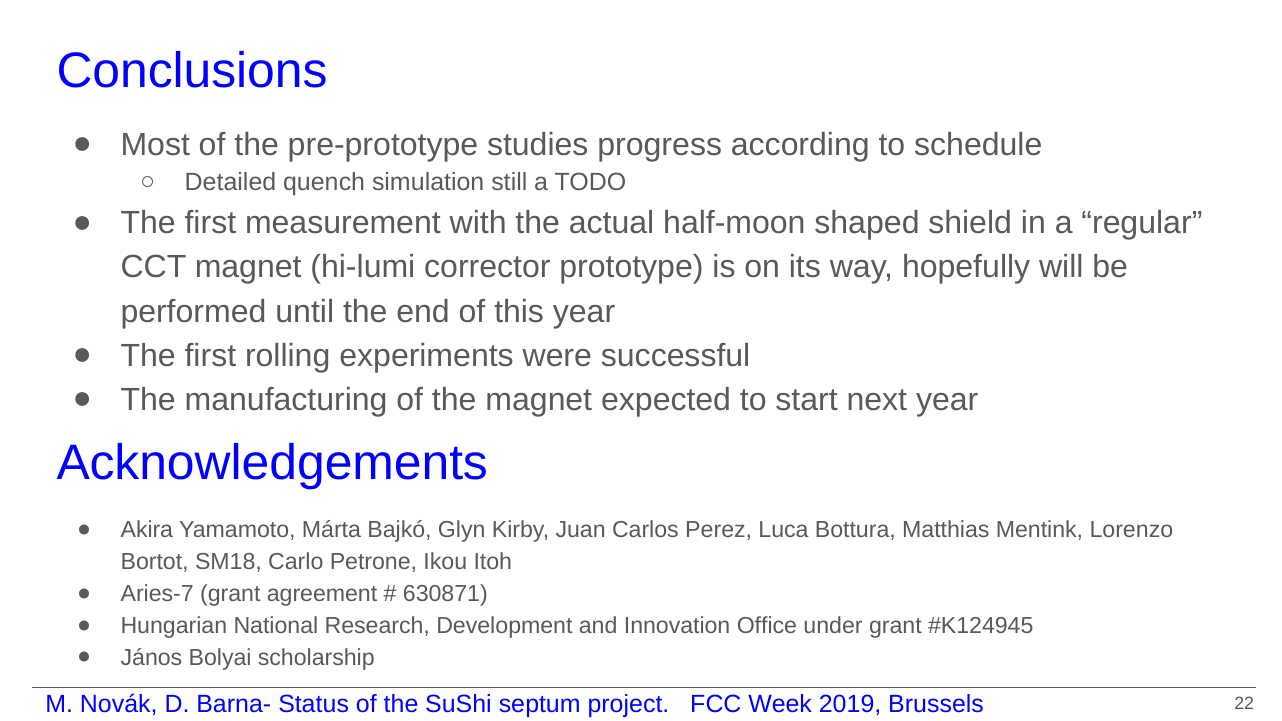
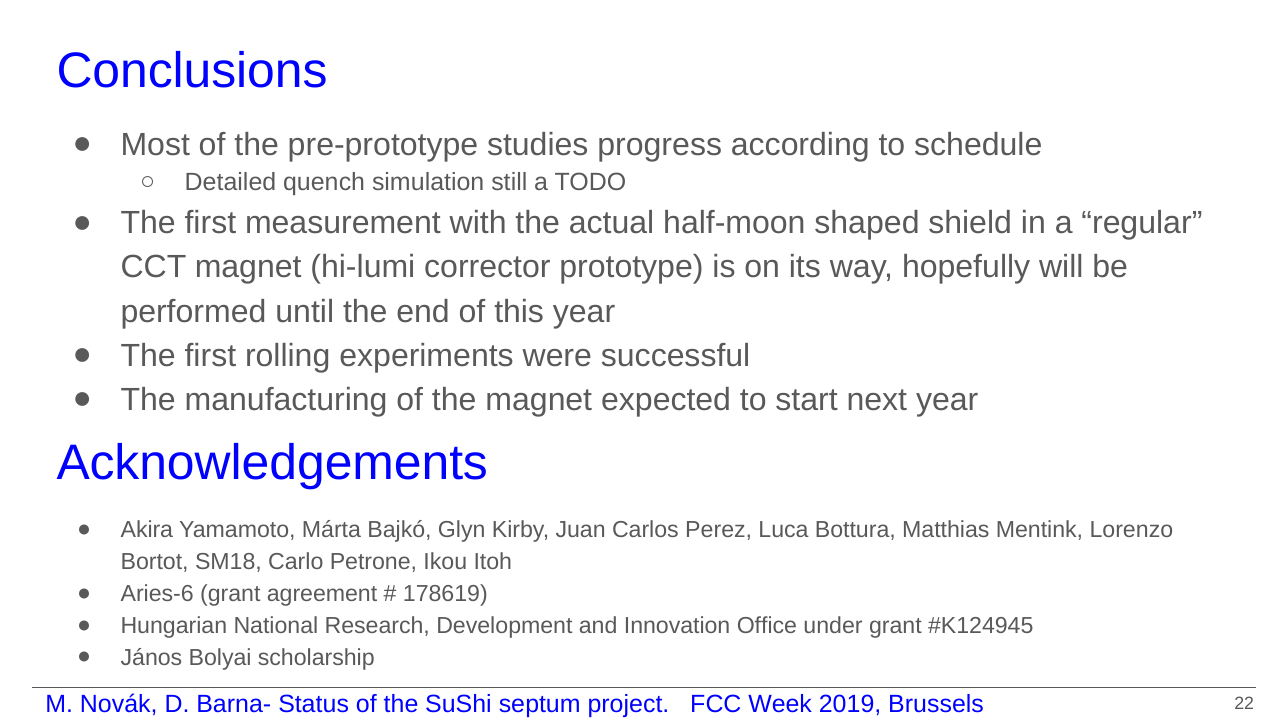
Aries-7: Aries-7 -> Aries-6 (157, 594)
630871: 630871 -> 178619 (445, 594)
